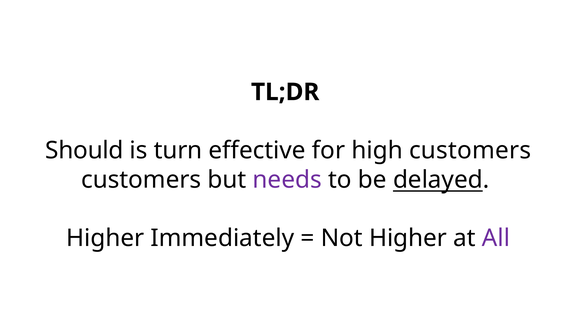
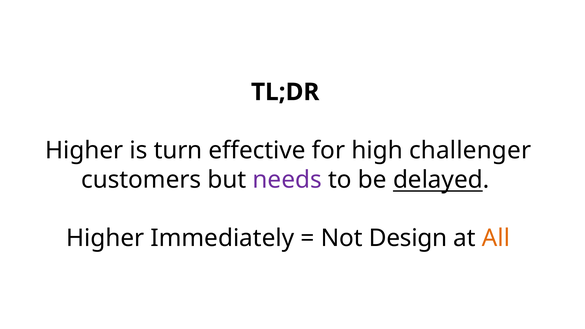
Should: Should -> Higher (84, 151)
high customers: customers -> challenger (470, 151)
Not Higher: Higher -> Design (408, 238)
All colour: purple -> orange (496, 238)
